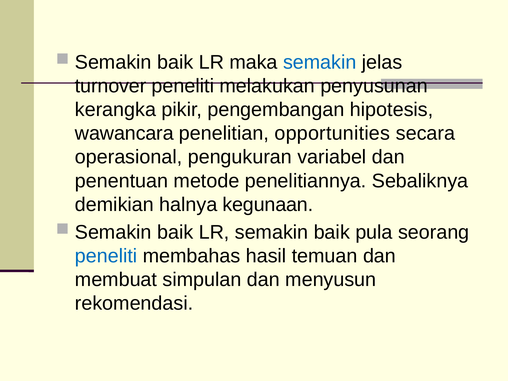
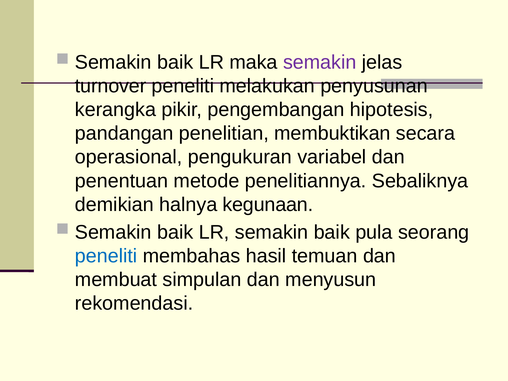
semakin colour: blue -> purple (320, 62)
wawancara: wawancara -> pandangan (124, 133)
opportunities: opportunities -> membuktikan (332, 133)
